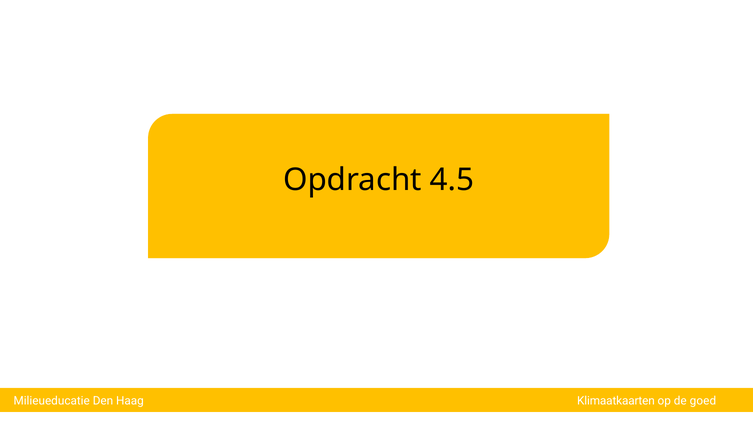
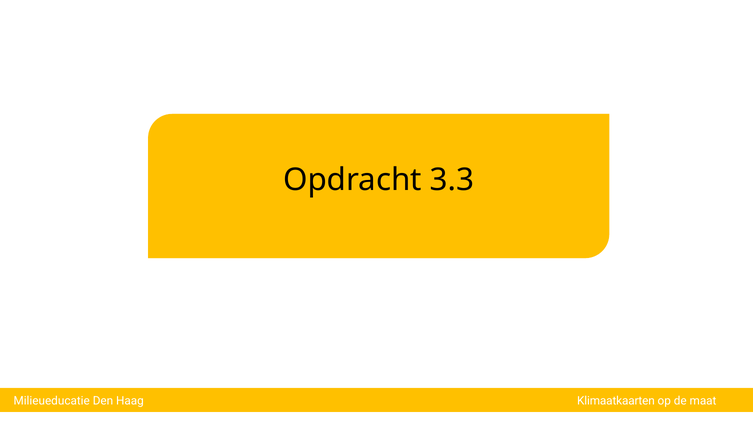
4.5: 4.5 -> 3.3 (452, 180)
goed: goed -> maat (703, 401)
